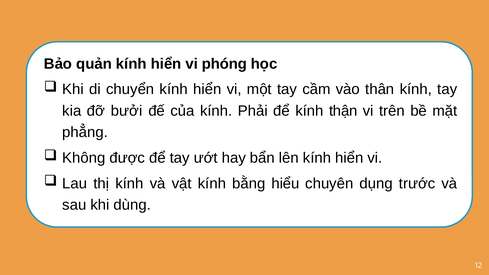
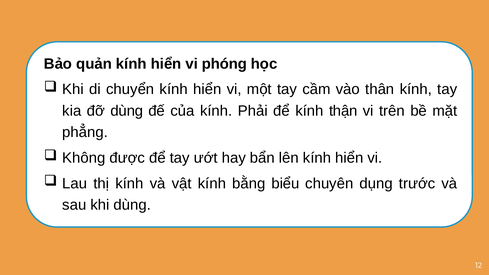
đỡ bưởi: bưởi -> dùng (127, 111)
hiểu: hiểu -> biểu (285, 184)
